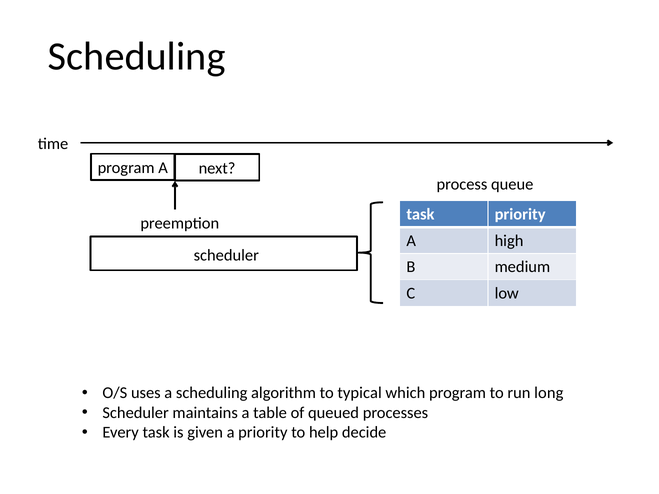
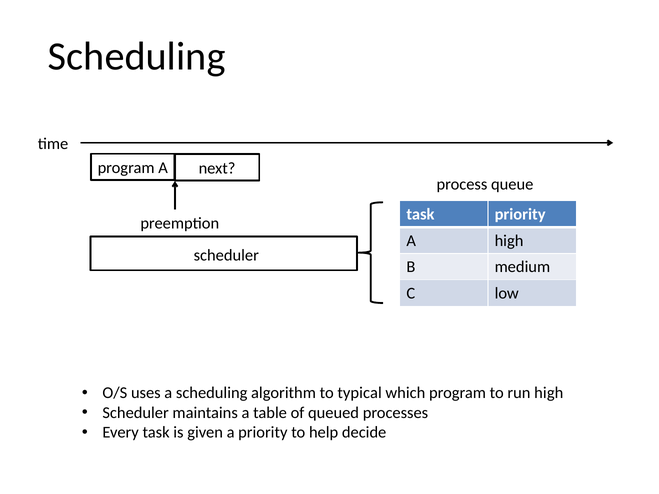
run long: long -> high (549, 393)
